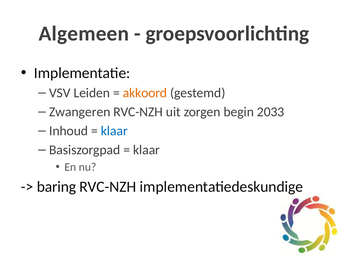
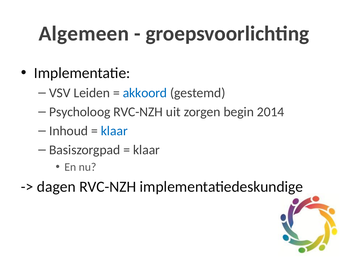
akkoord colour: orange -> blue (145, 93)
Zwangeren: Zwangeren -> Psycholoog (80, 112)
2033: 2033 -> 2014 (271, 112)
baring: baring -> dagen (56, 187)
